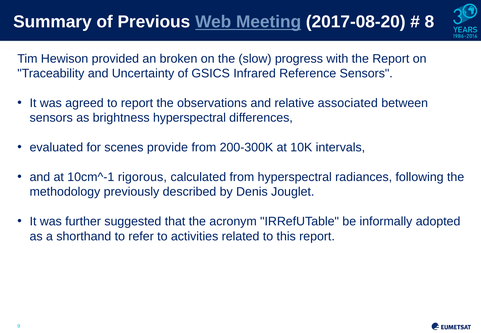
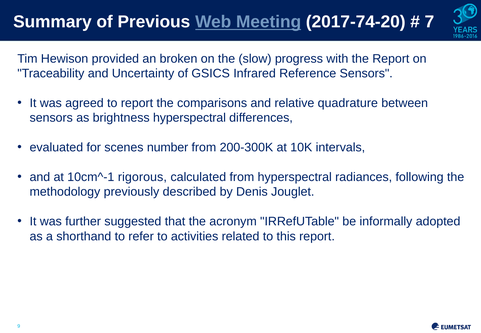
2017-08-20: 2017-08-20 -> 2017-74-20 (356, 22)
8: 8 -> 7 (429, 22)
observations: observations -> comparisons (212, 103)
associated: associated -> quadrature (348, 103)
provide: provide -> number (168, 147)
